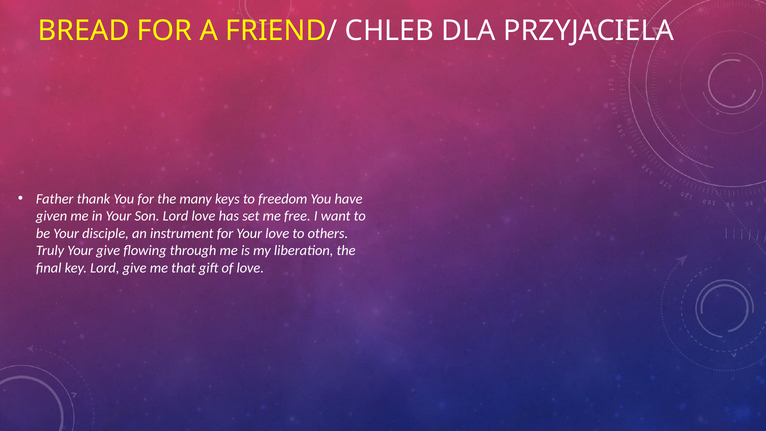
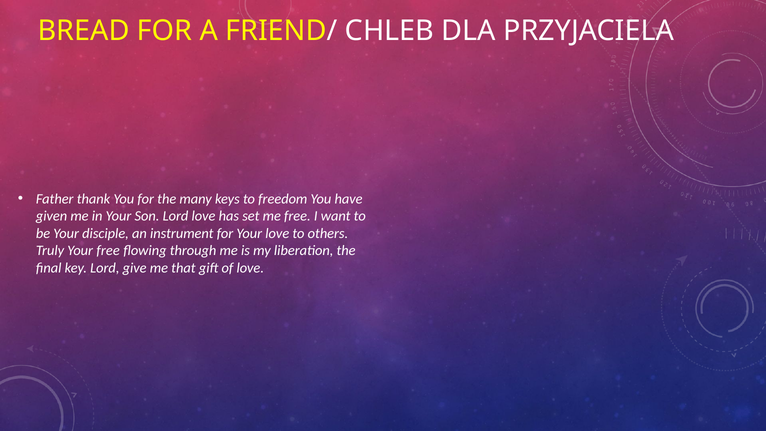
Your give: give -> free (108, 251)
